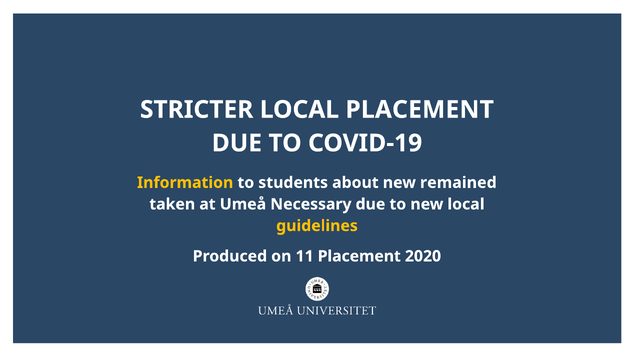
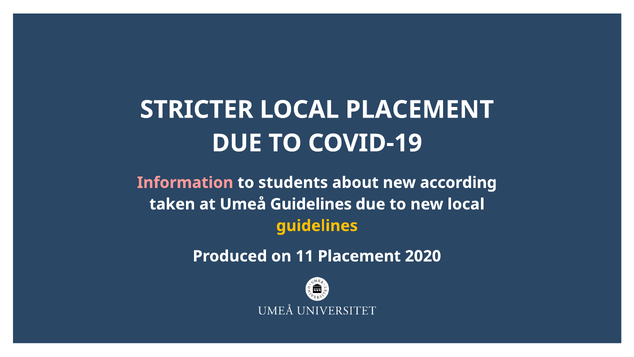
Information colour: yellow -> pink (185, 182)
remained: remained -> according (458, 182)
Umeå Necessary: Necessary -> Guidelines (311, 204)
